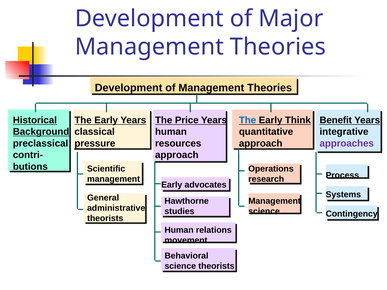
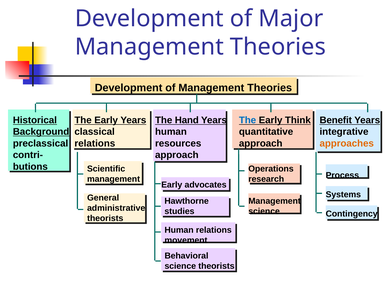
Price: Price -> Hand (187, 120)
pressure: pressure -> relations (95, 144)
approaches colour: purple -> orange (347, 144)
